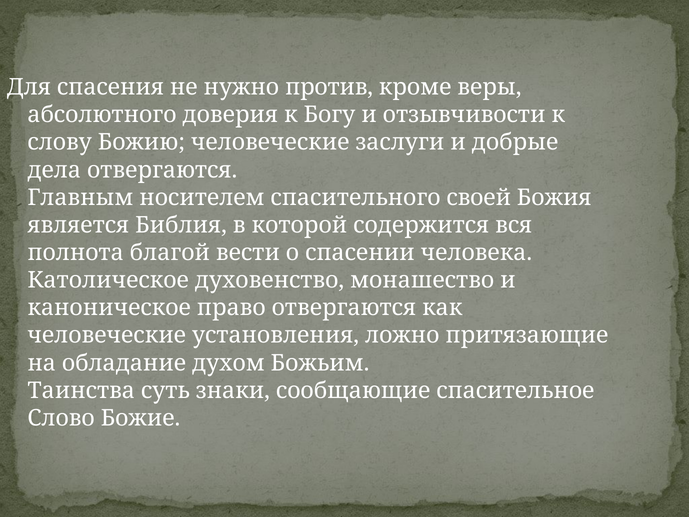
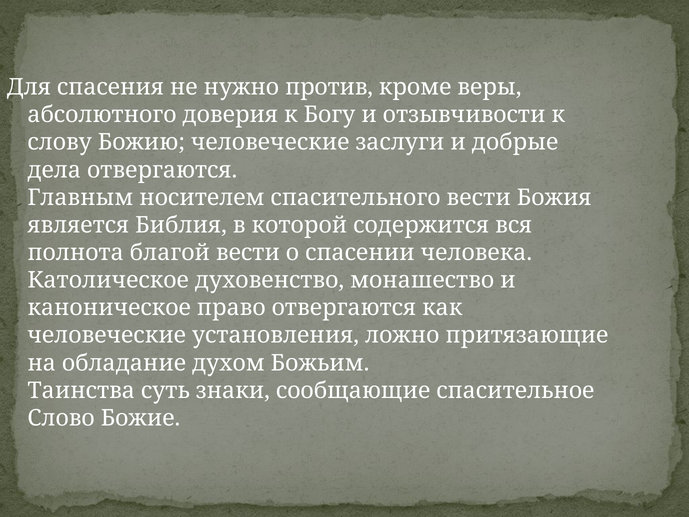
спасительного своей: своей -> вести (479, 197)
